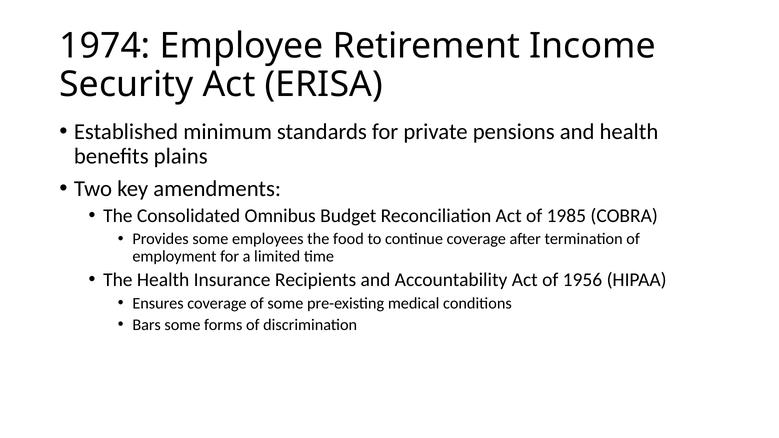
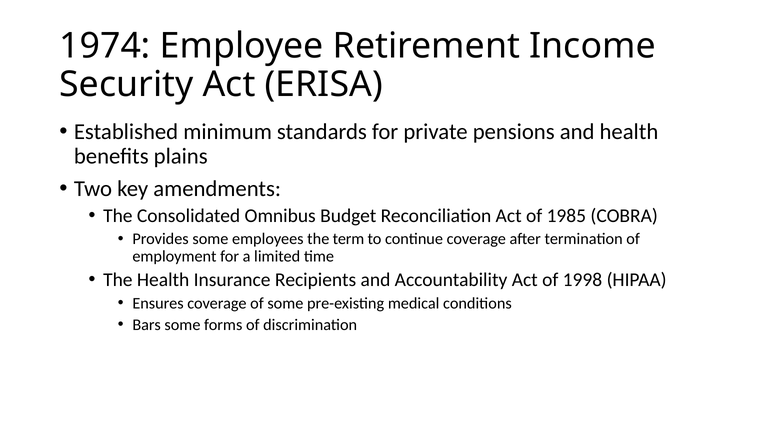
food: food -> term (349, 239)
1956: 1956 -> 1998 (582, 280)
